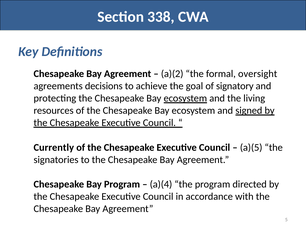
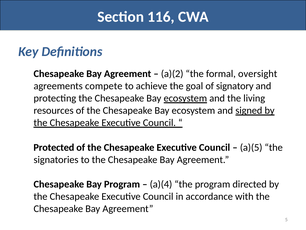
338: 338 -> 116 (161, 17)
decisions: decisions -> compete (104, 86)
Currently: Currently -> Protected (54, 147)
